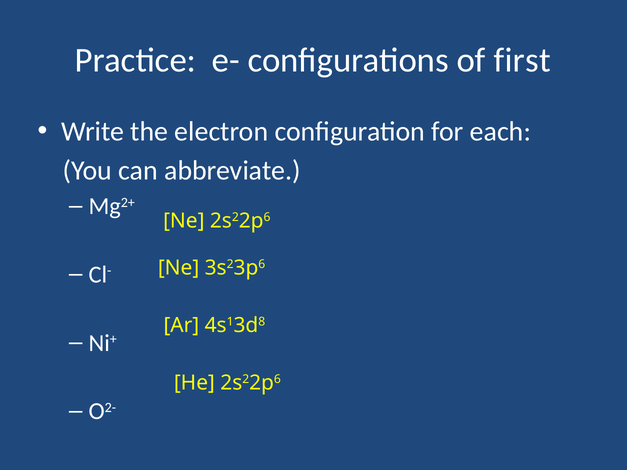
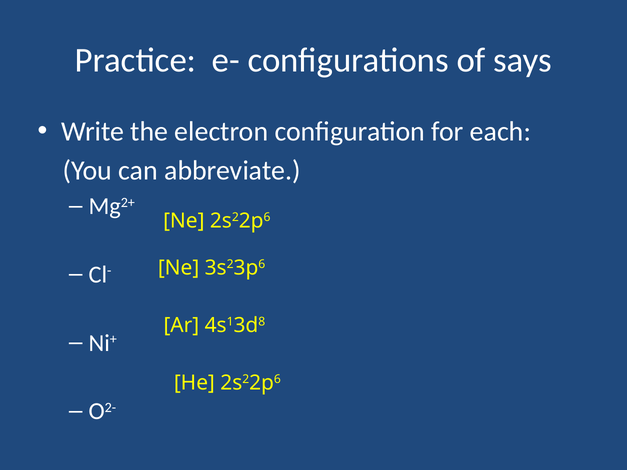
first: first -> says (523, 60)
